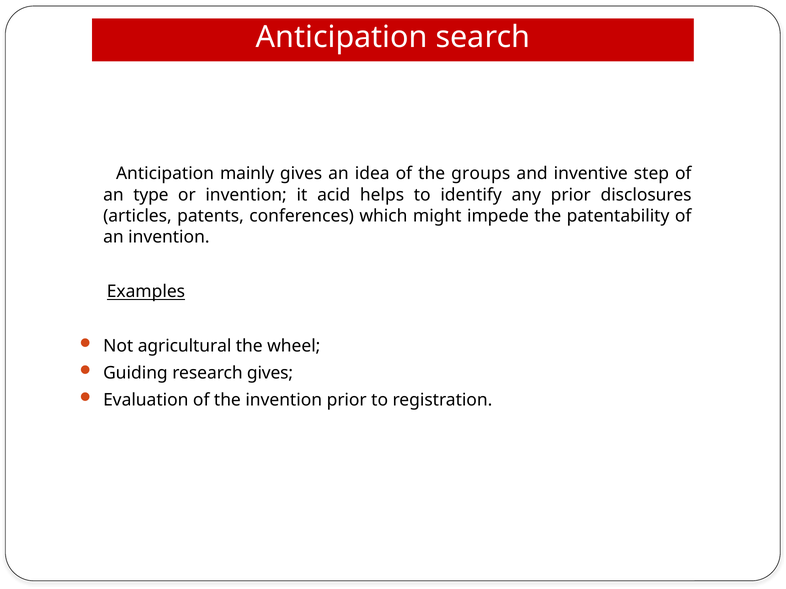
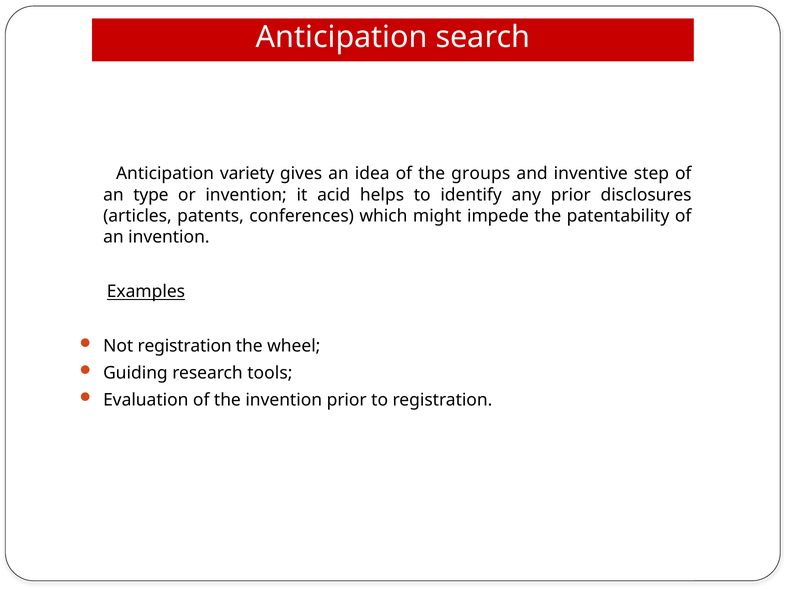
mainly: mainly -> variety (247, 173)
Not agricultural: agricultural -> registration (185, 346)
research gives: gives -> tools (270, 373)
